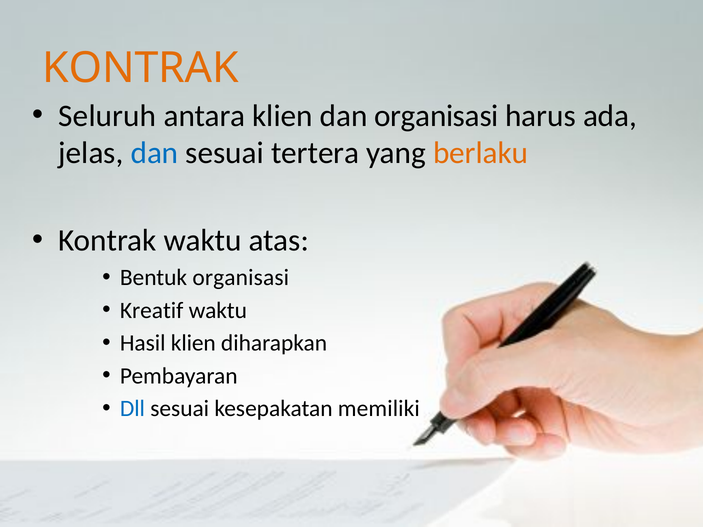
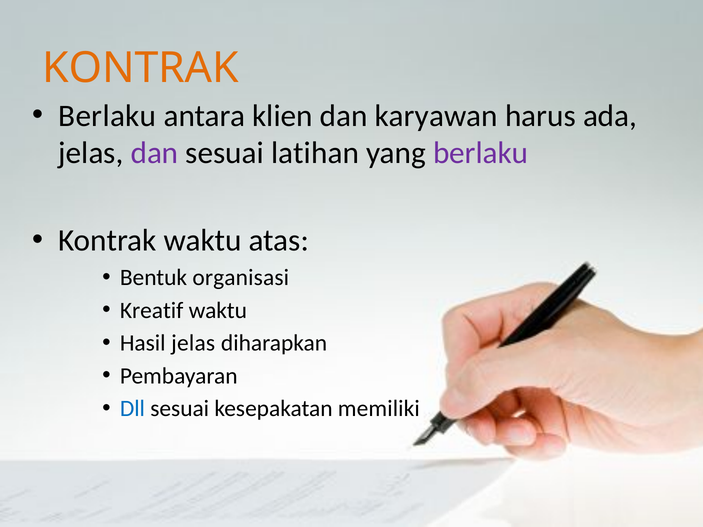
Seluruh: Seluruh -> Berlaku (107, 116)
dan organisasi: organisasi -> karyawan (436, 116)
dan colour: blue -> purple (155, 153)
tertera: tertera -> latihan (315, 153)
berlaku colour: orange -> purple (481, 153)
Hasil klien: klien -> jelas (193, 343)
